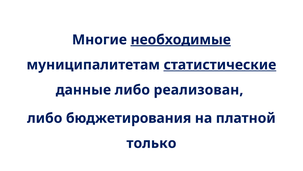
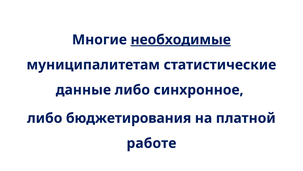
статистические underline: present -> none (220, 65)
реализован: реализован -> синхронное (199, 90)
только: только -> работе (151, 143)
